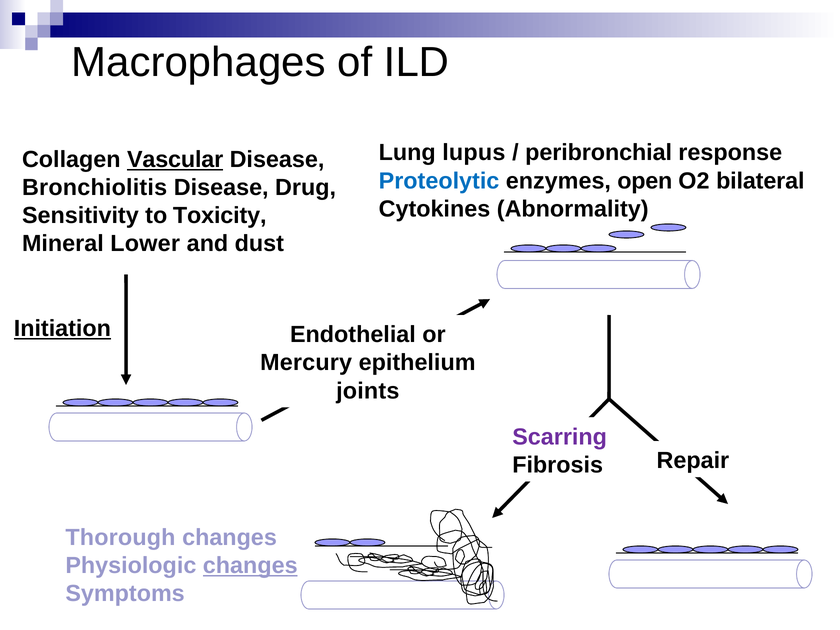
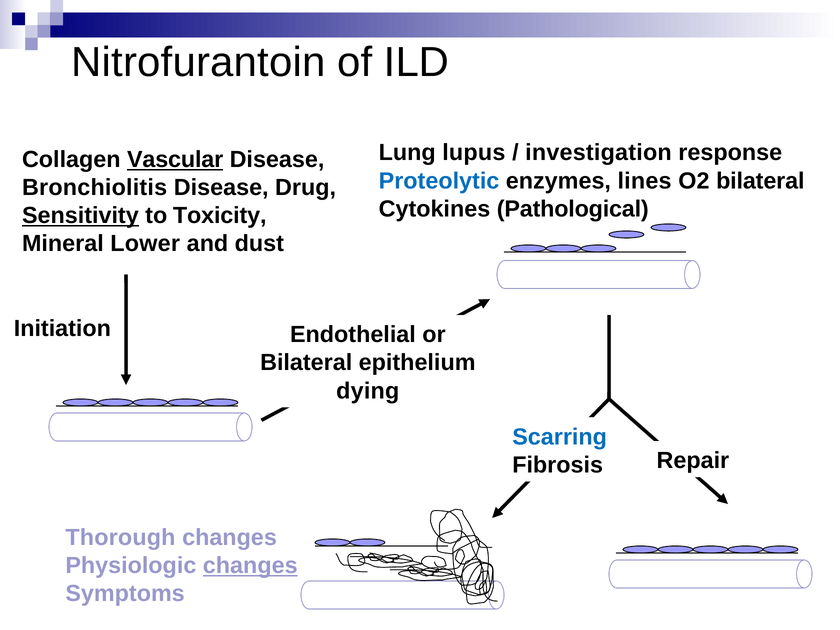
Macrophages: Macrophages -> Nitrofurantoin (198, 62)
peribronchial: peribronchial -> investigation (598, 153)
open: open -> lines (645, 181)
Abnormality: Abnormality -> Pathological (573, 209)
Sensitivity underline: none -> present (80, 216)
Initiation underline: present -> none (62, 329)
Mercury: Mercury -> Bilateral (306, 363)
joints: joints -> dying (368, 391)
Scarring colour: purple -> blue (560, 437)
